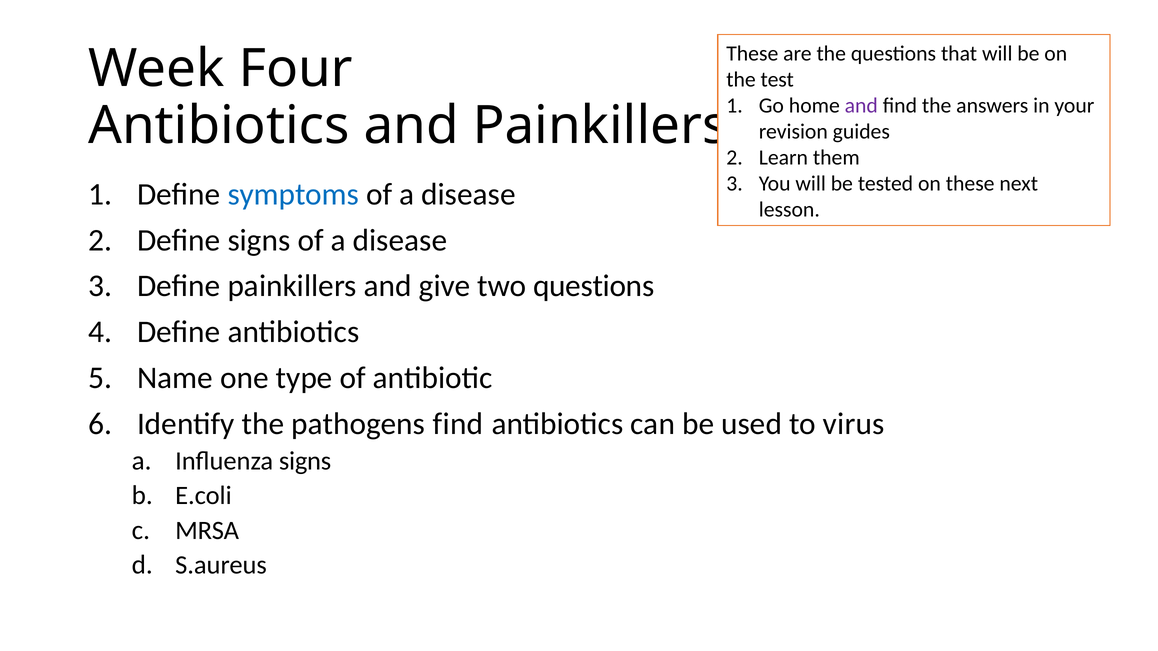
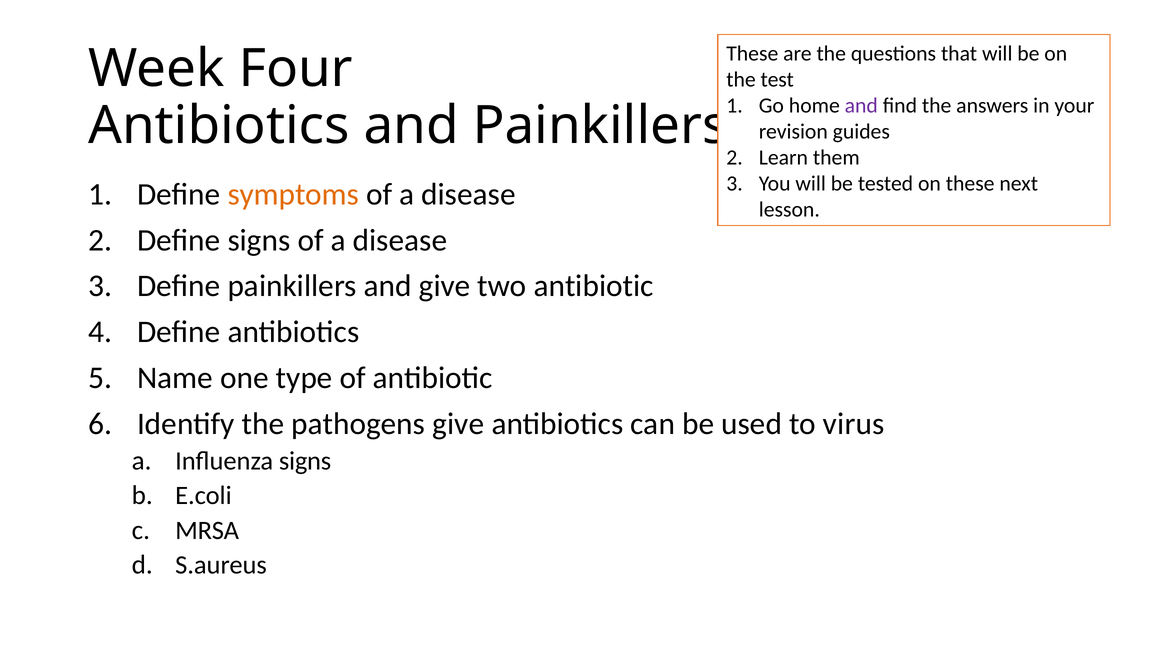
symptoms colour: blue -> orange (293, 194)
two questions: questions -> antibiotic (594, 286)
pathogens find: find -> give (458, 424)
